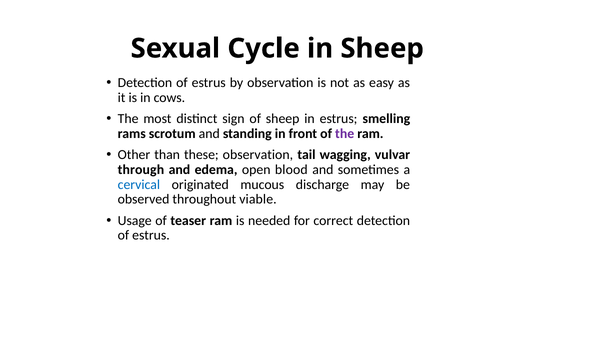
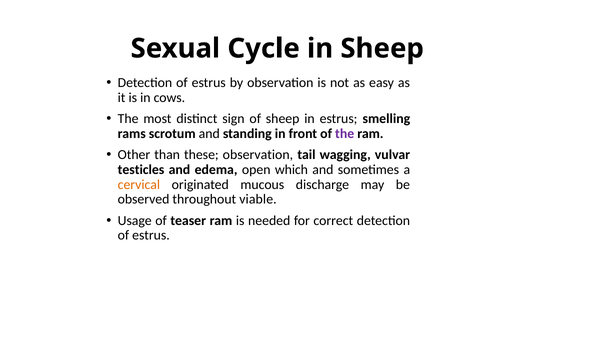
through: through -> testicles (141, 170)
blood: blood -> which (291, 170)
cervical colour: blue -> orange (139, 185)
